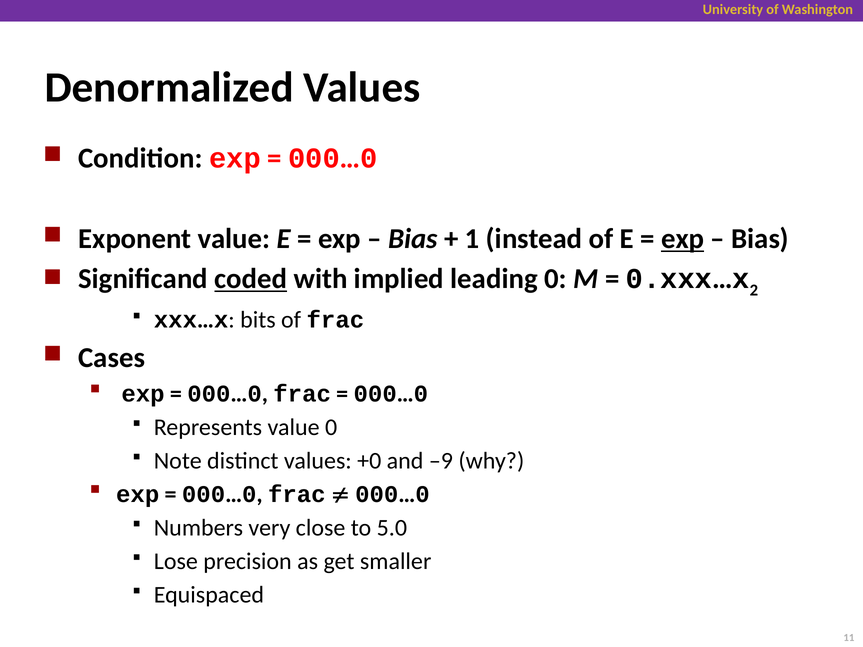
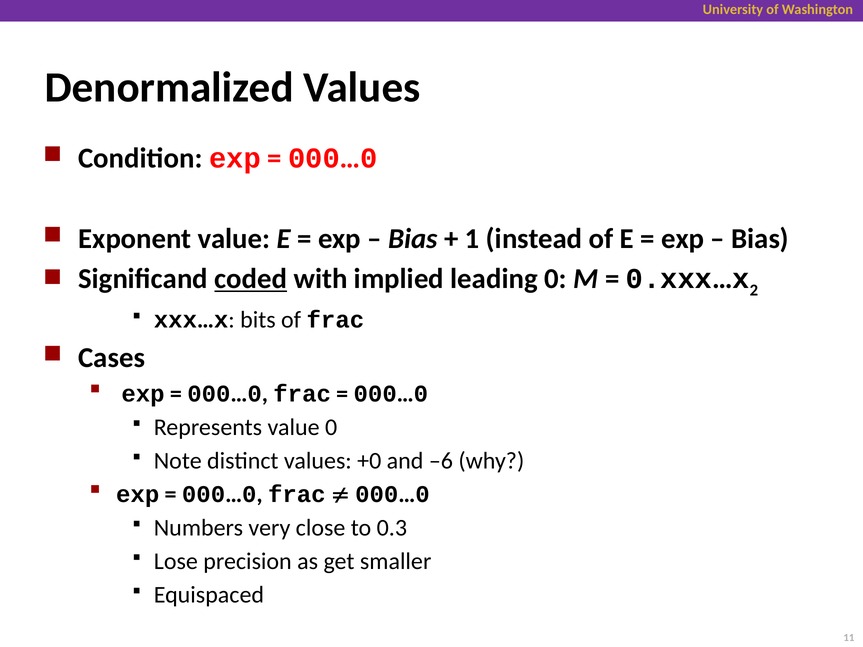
exp underline: present -> none (683, 239)
–9: –9 -> –6 (441, 461)
5.0: 5.0 -> 0.3 (392, 528)
